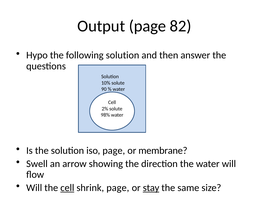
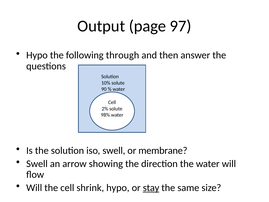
82: 82 -> 97 (181, 26)
following solution: solution -> through (123, 55)
iso page: page -> swell (114, 150)
cell underline: present -> none (67, 188)
shrink page: page -> hypo (118, 188)
